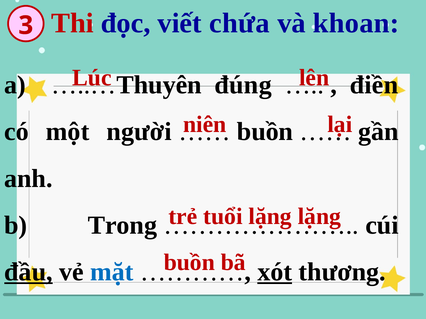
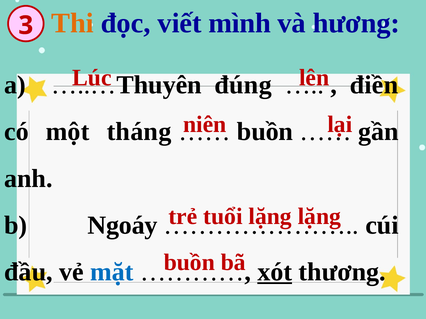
Thi colour: red -> orange (72, 23)
chứa: chứa -> mình (240, 23)
khoan: khoan -> hương (356, 23)
người: người -> tháng (139, 132)
Trong: Trong -> Ngoáy (123, 226)
đầu underline: present -> none (28, 272)
